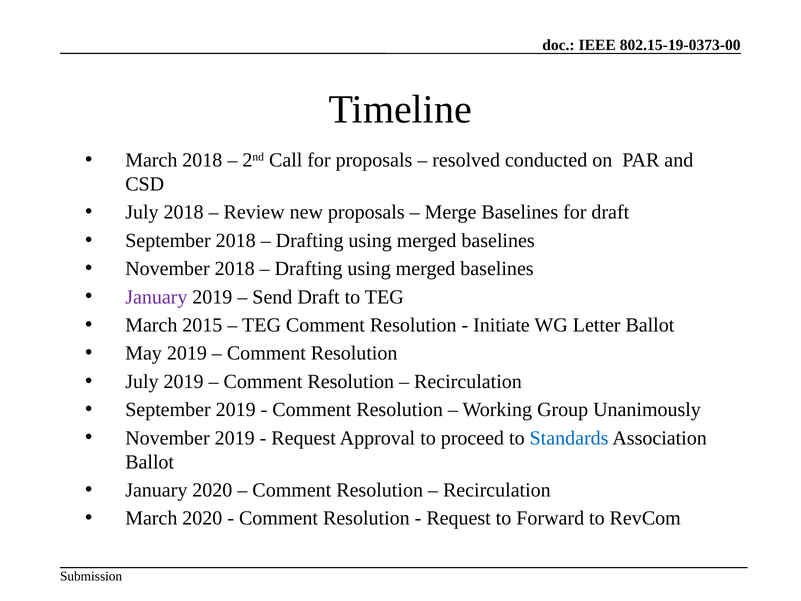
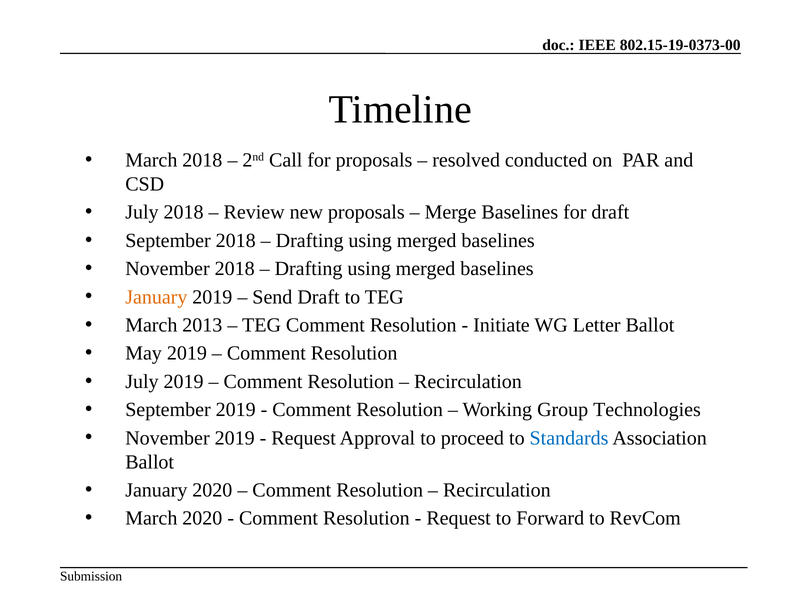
January colour: purple -> orange (156, 297)
2015: 2015 -> 2013 (202, 325)
Unanimously: Unanimously -> Technologies (647, 410)
